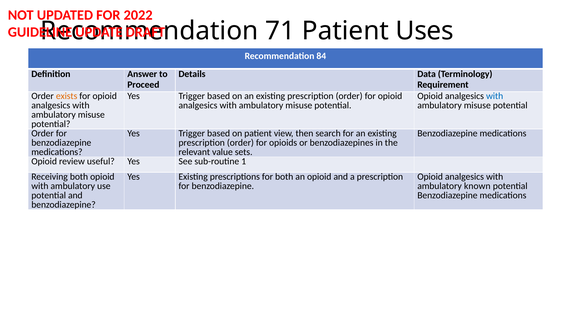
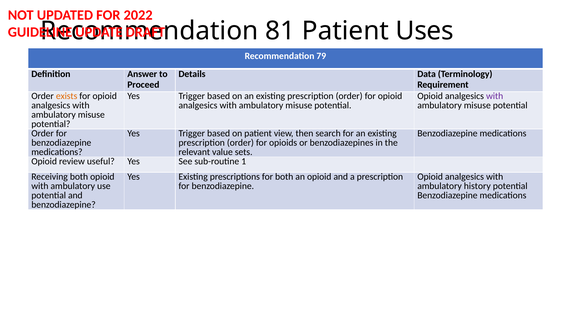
71: 71 -> 81 (280, 31)
84: 84 -> 79 (321, 56)
with colour: blue -> purple (495, 96)
known: known -> history (477, 186)
